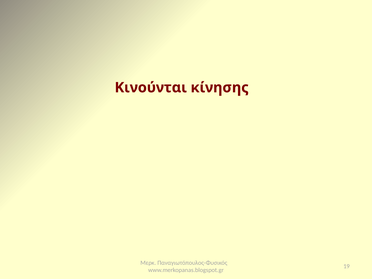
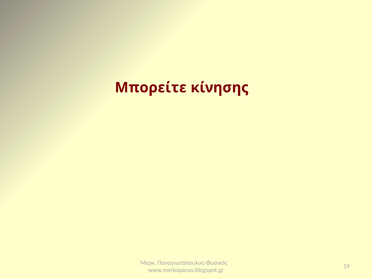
Κινούνται: Κινούνται -> Μπορείτε (151, 88)
